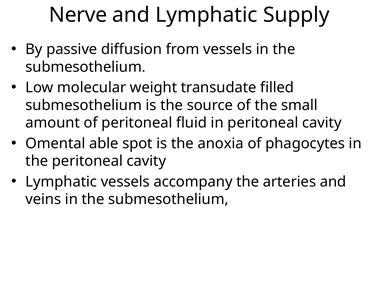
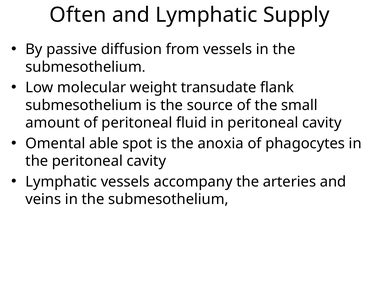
Nerve: Nerve -> Often (78, 15)
filled: filled -> flank (277, 88)
